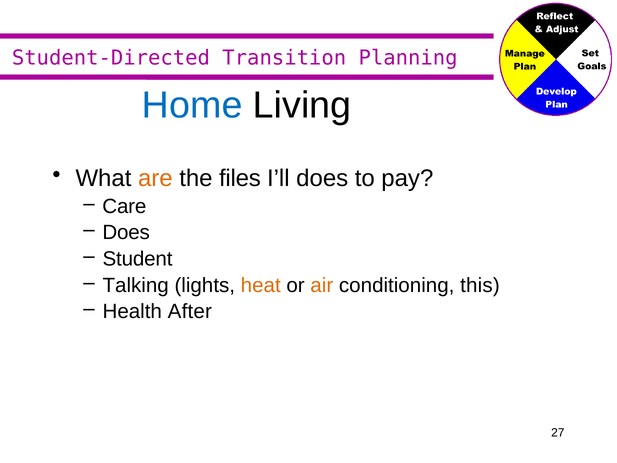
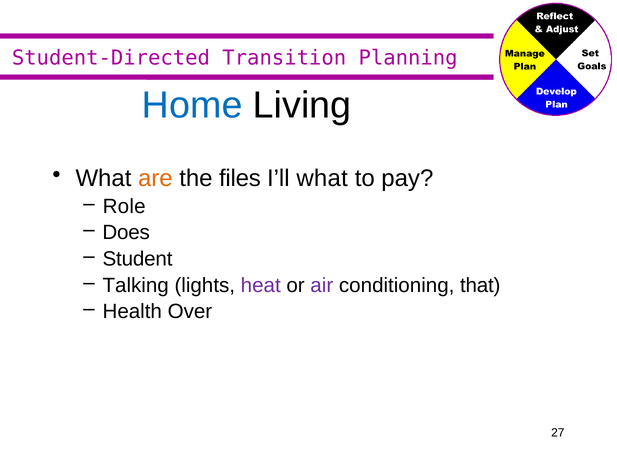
I’ll does: does -> what (322, 178)
Care: Care -> Role (124, 206)
heat colour: orange -> purple (261, 285)
air colour: orange -> purple (322, 285)
this: this -> that (480, 285)
After: After -> Over (190, 312)
